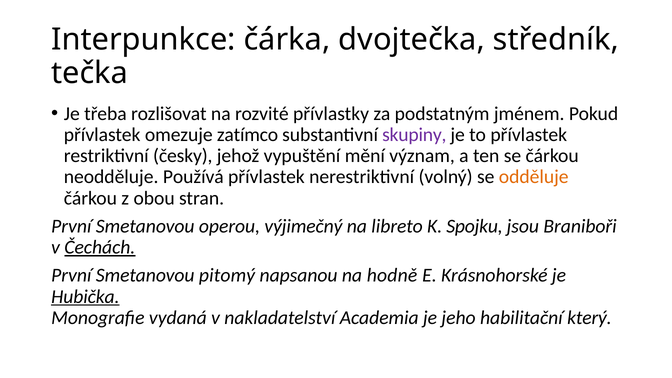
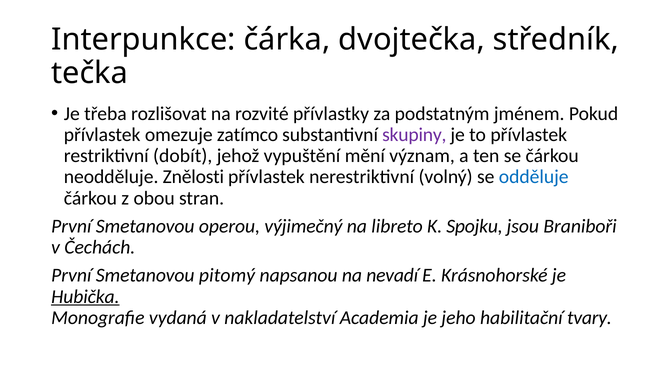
česky: česky -> dobít (183, 156)
Používá: Používá -> Znělosti (193, 177)
odděluje colour: orange -> blue (534, 177)
Čechách underline: present -> none (100, 247)
hodně: hodně -> nevadí (392, 276)
který: který -> tvary (589, 318)
